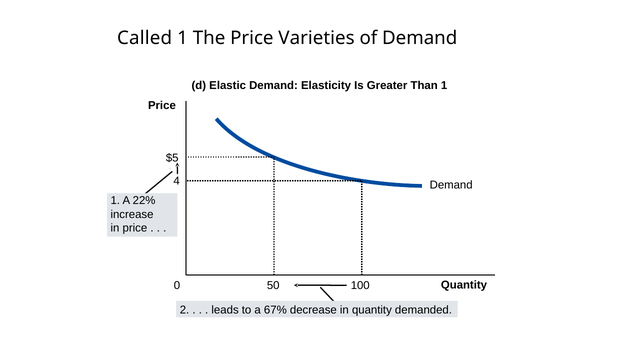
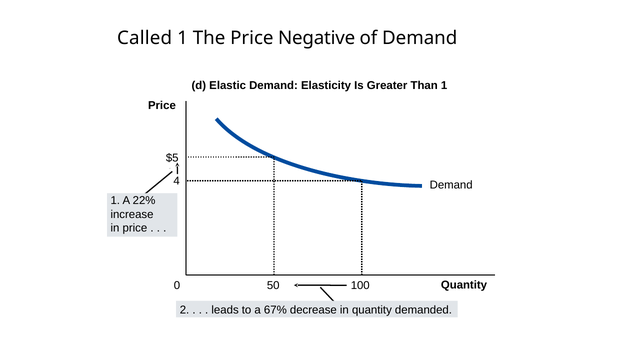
Varieties: Varieties -> Negative (317, 38)
